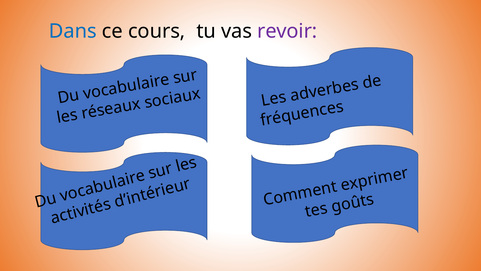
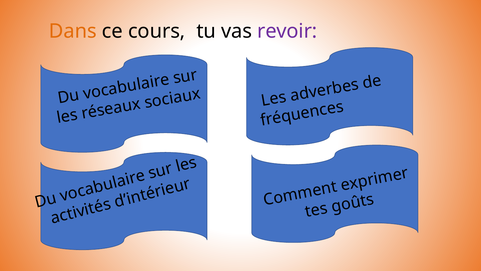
Dans colour: blue -> orange (73, 31)
